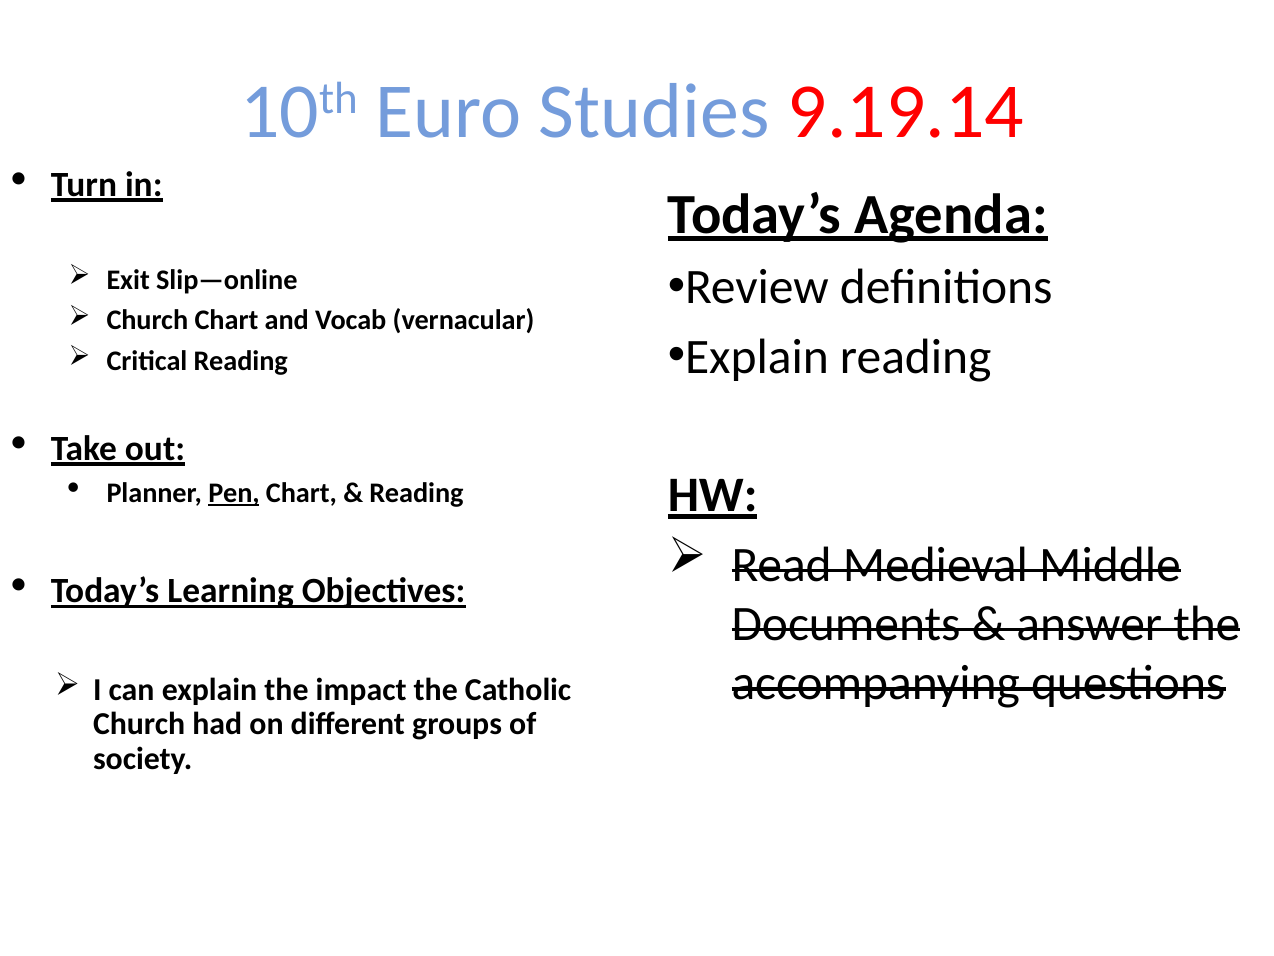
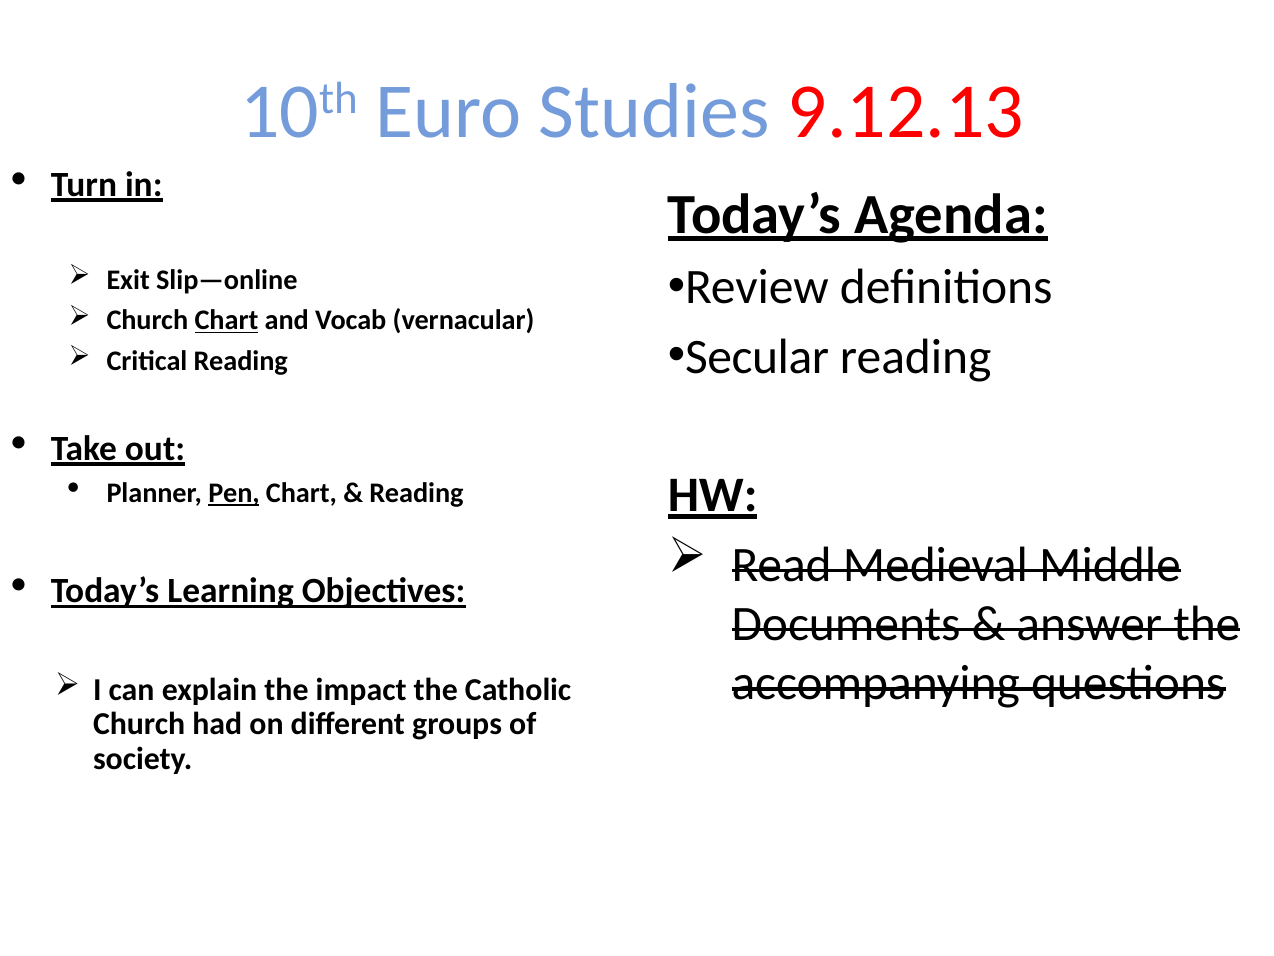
9.19.14: 9.19.14 -> 9.12.13 (906, 112)
Chart underline: none -> present (226, 320)
Explain: Explain -> Secular (757, 357)
